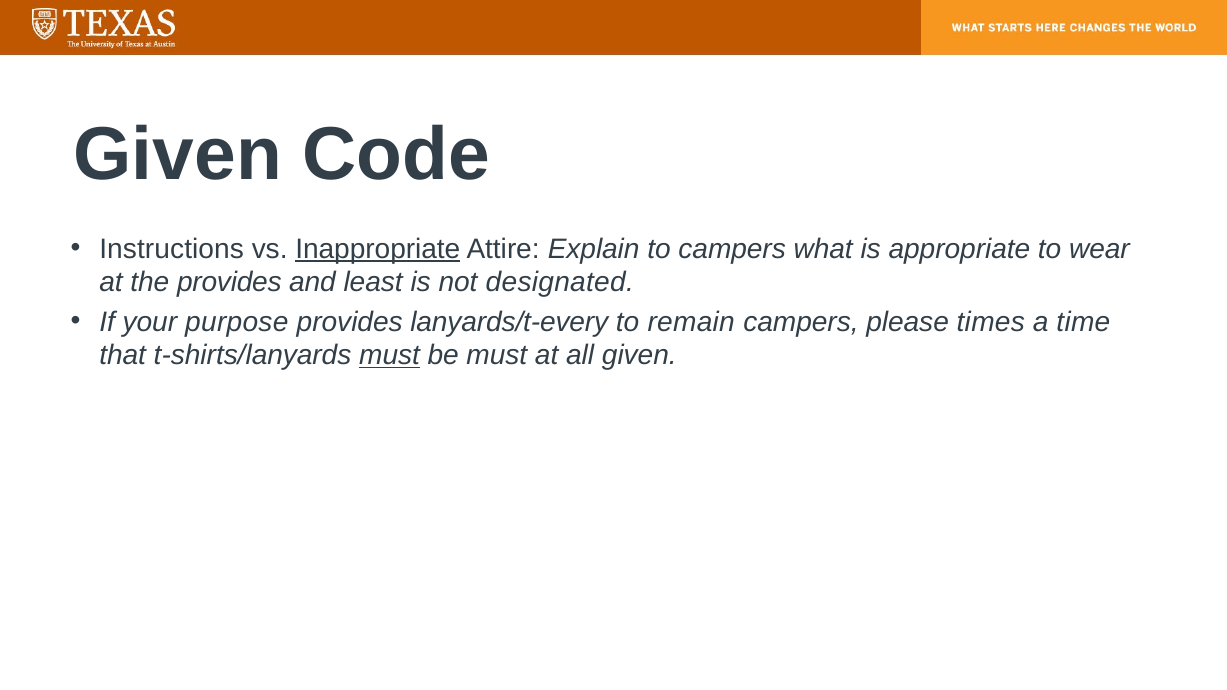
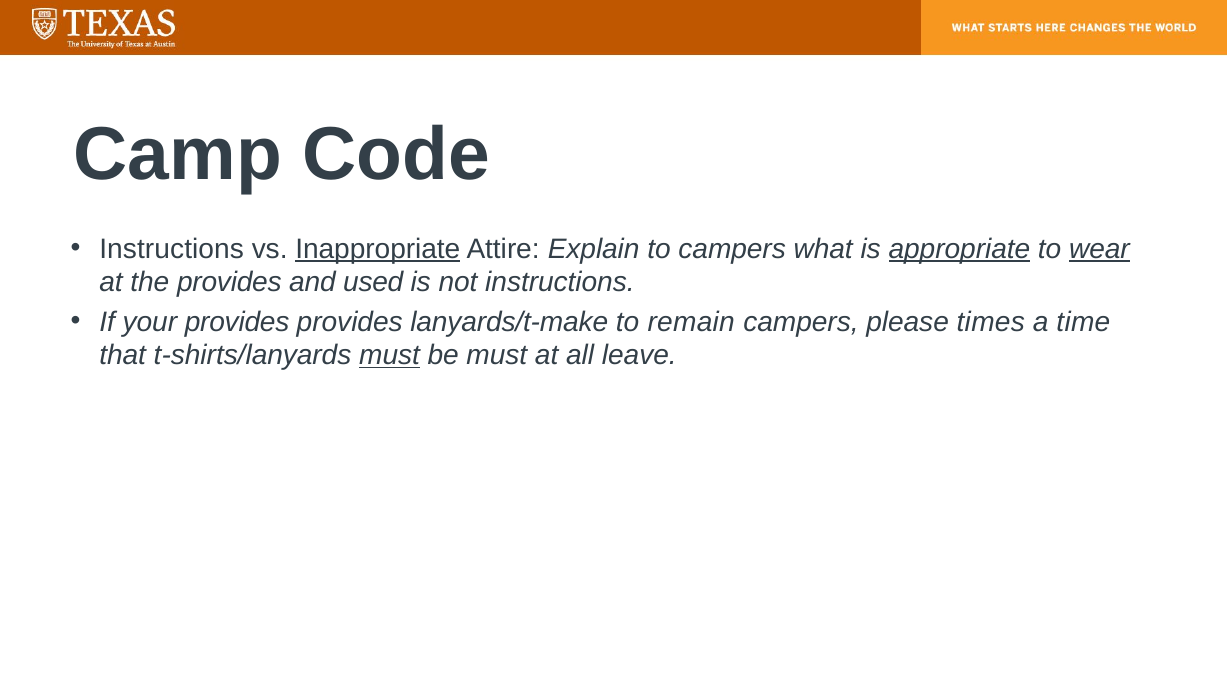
Given: Given -> Camp (178, 155)
appropriate underline: none -> present (959, 249)
wear underline: none -> present (1099, 249)
least: least -> used (373, 283)
not designated: designated -> instructions (560, 283)
your purpose: purpose -> provides (237, 322)
lanyards/t-every: lanyards/t-every -> lanyards/t-make (509, 322)
all given: given -> leave (639, 356)
